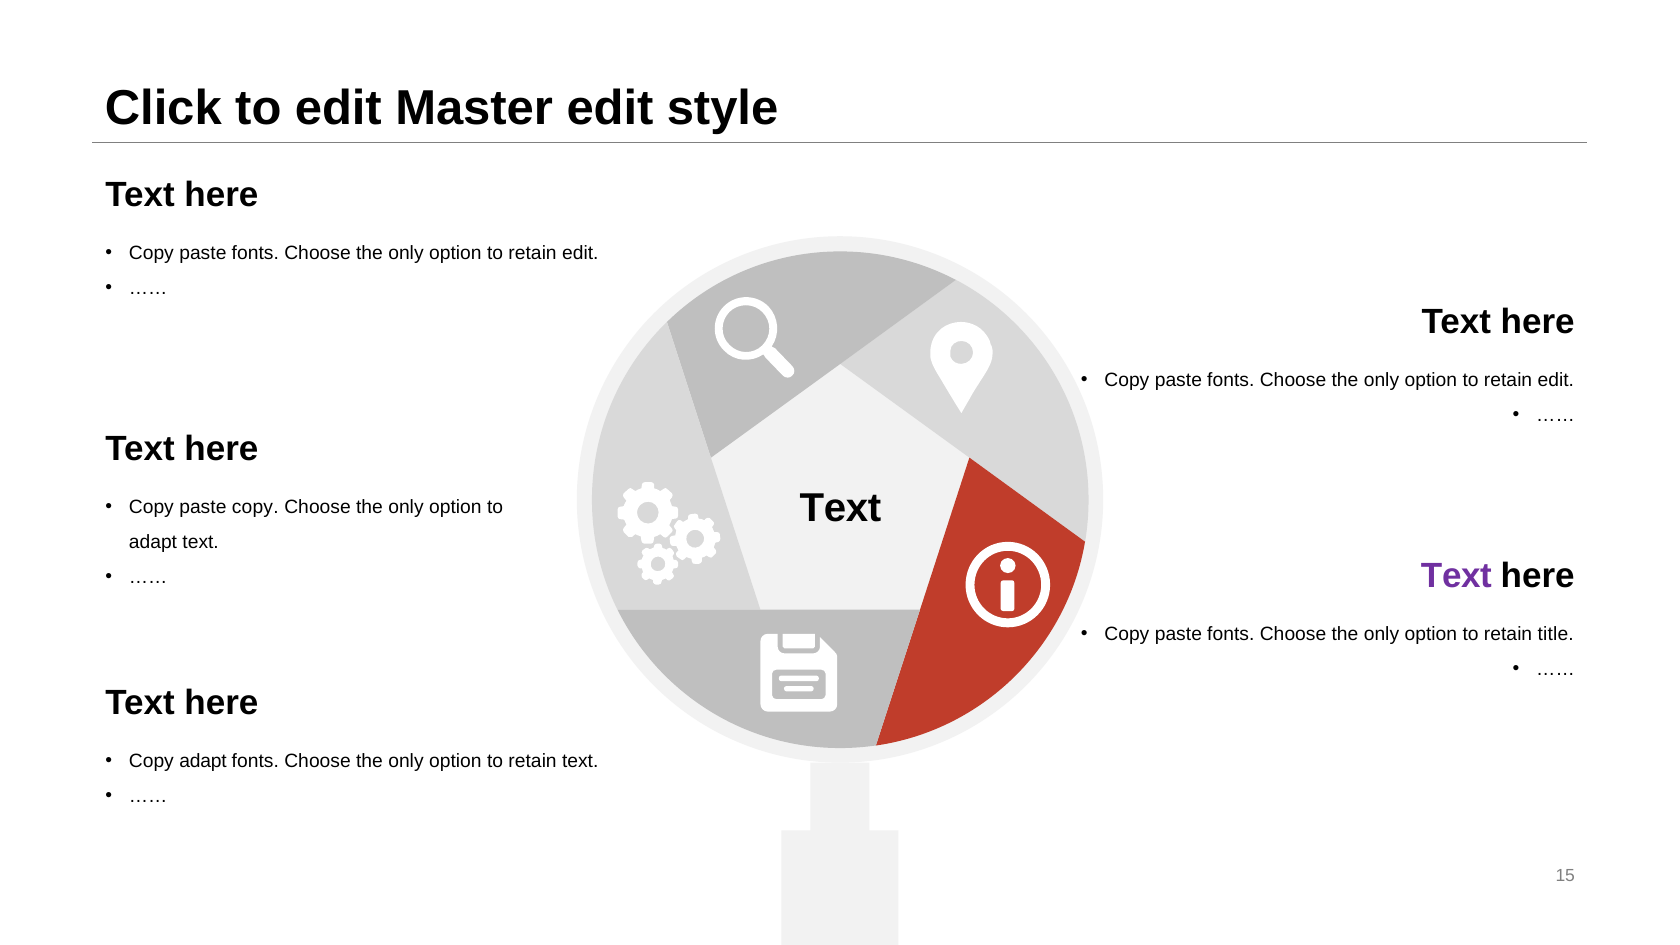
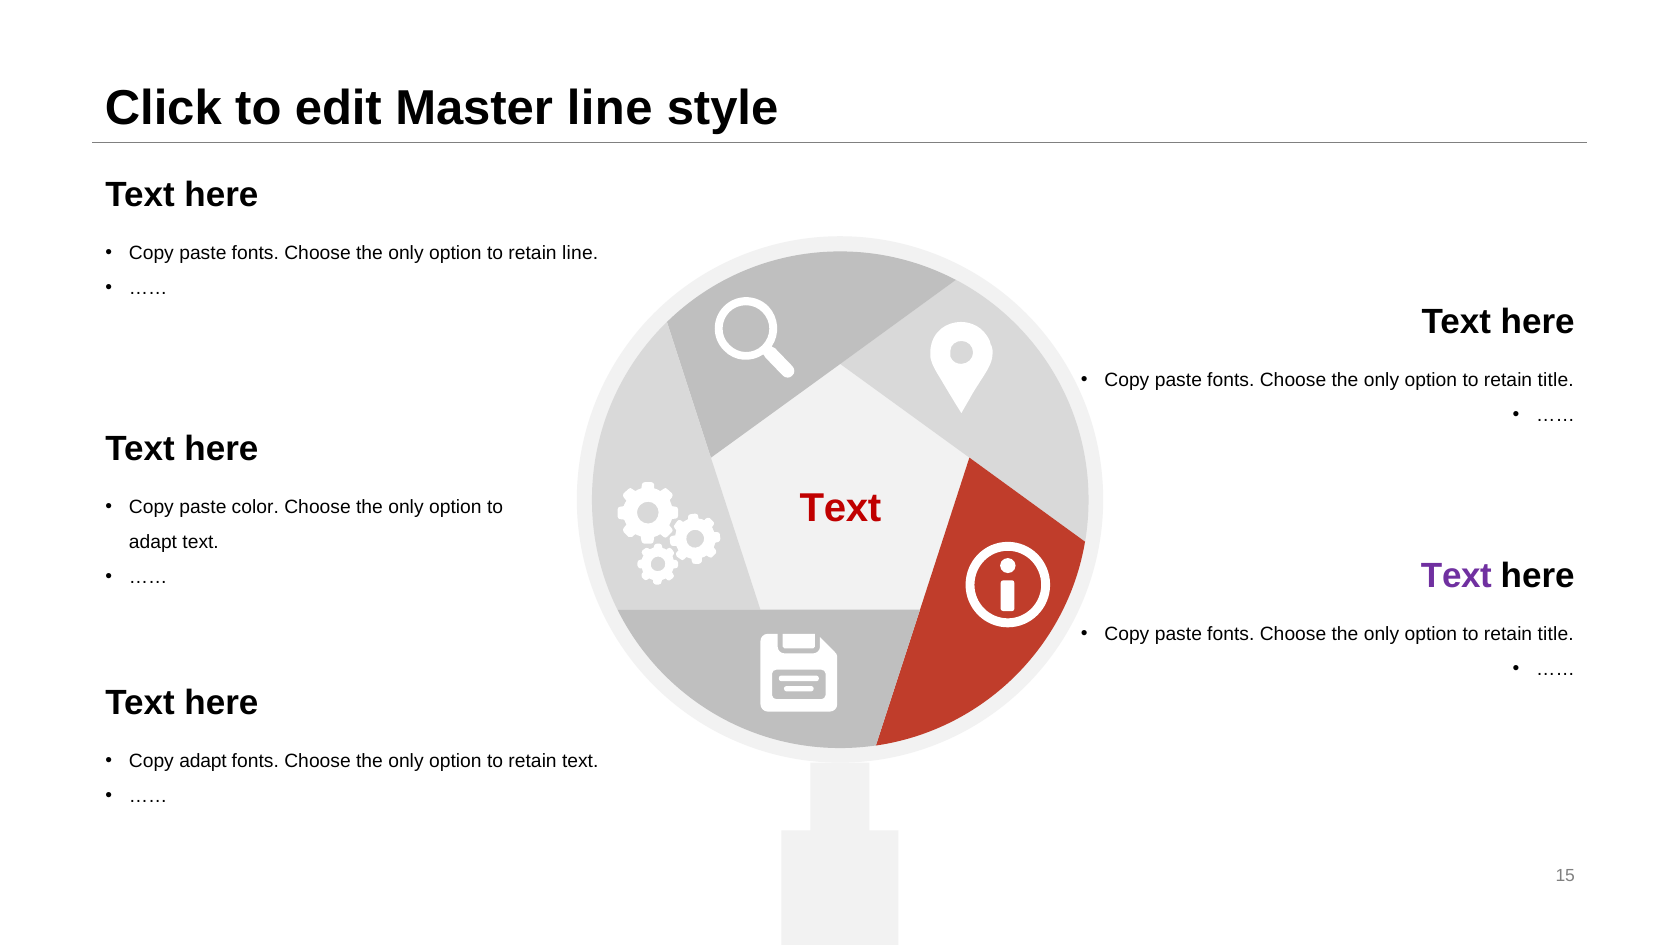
Master edit: edit -> line (610, 109)
edit: edit -> line (580, 253)
edit: edit -> title (1556, 380)
Text colour: black -> red (840, 508)
paste copy: copy -> color (255, 507)
